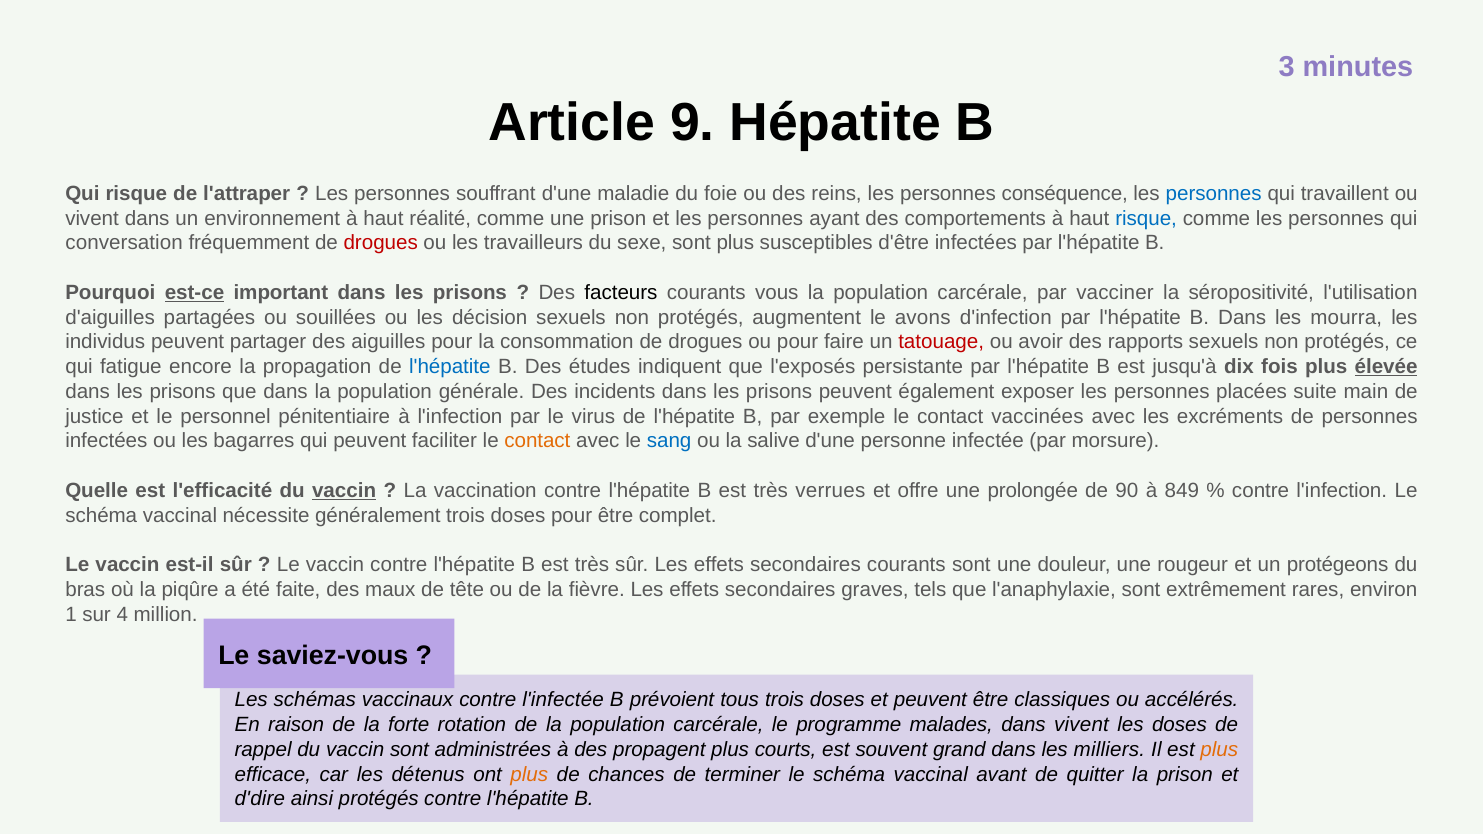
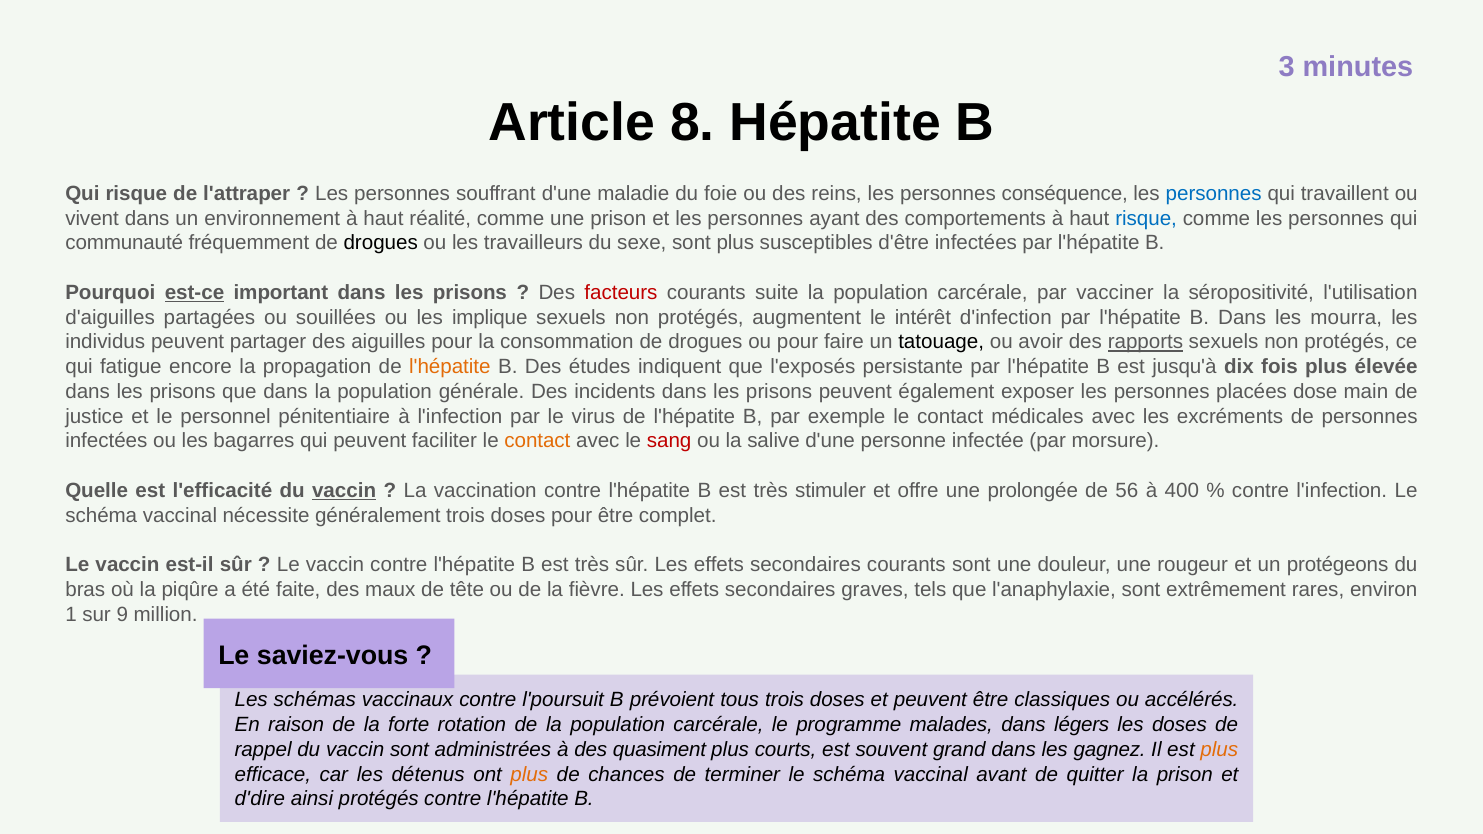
9: 9 -> 8 (692, 123)
conversation: conversation -> communauté (124, 243)
drogues colour: red -> black (381, 243)
facteurs colour: black -> red (621, 293)
vous: vous -> suite (777, 293)
décision: décision -> implique (490, 317)
avons: avons -> intérêt (923, 317)
tatouage colour: red -> black (941, 342)
rapports underline: none -> present (1145, 342)
l'hépatite colour: blue -> orange (450, 367)
élevée underline: present -> none (1386, 367)
suite: suite -> dose (1315, 392)
vaccinées: vaccinées -> médicales (1037, 416)
sang colour: blue -> red (669, 441)
verrues: verrues -> stimuler (831, 491)
90: 90 -> 56 (1127, 491)
849: 849 -> 400 (1182, 491)
4: 4 -> 9 (122, 614)
l'infectée: l'infectée -> l'poursuit (563, 700)
dans vivent: vivent -> légers (1082, 725)
propagent: propagent -> quasiment (659, 750)
milliers: milliers -> gagnez (1110, 750)
